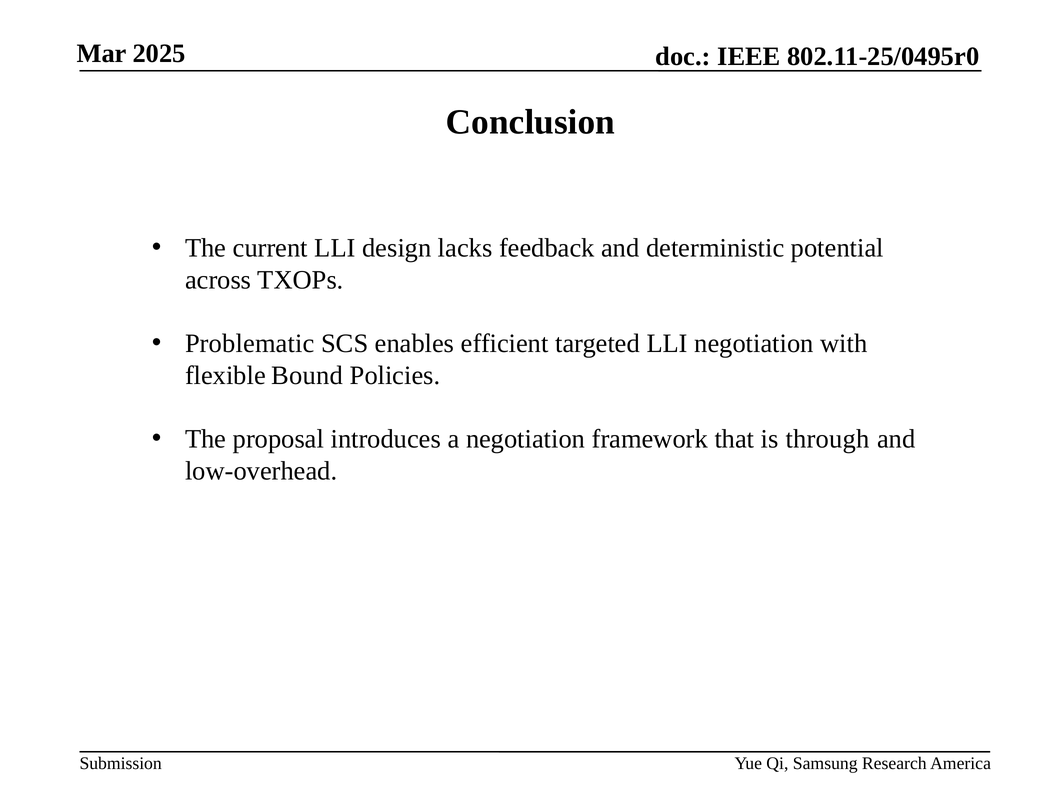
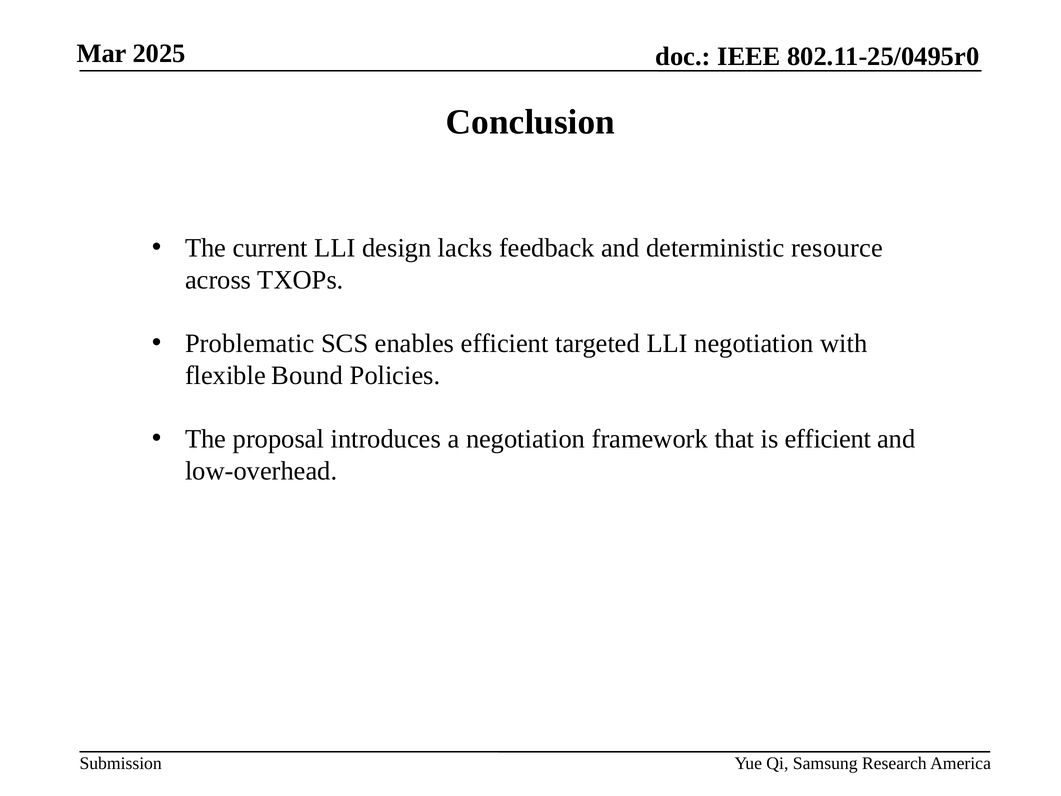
potential: potential -> resource (837, 248)
is through: through -> efficient (828, 439)
